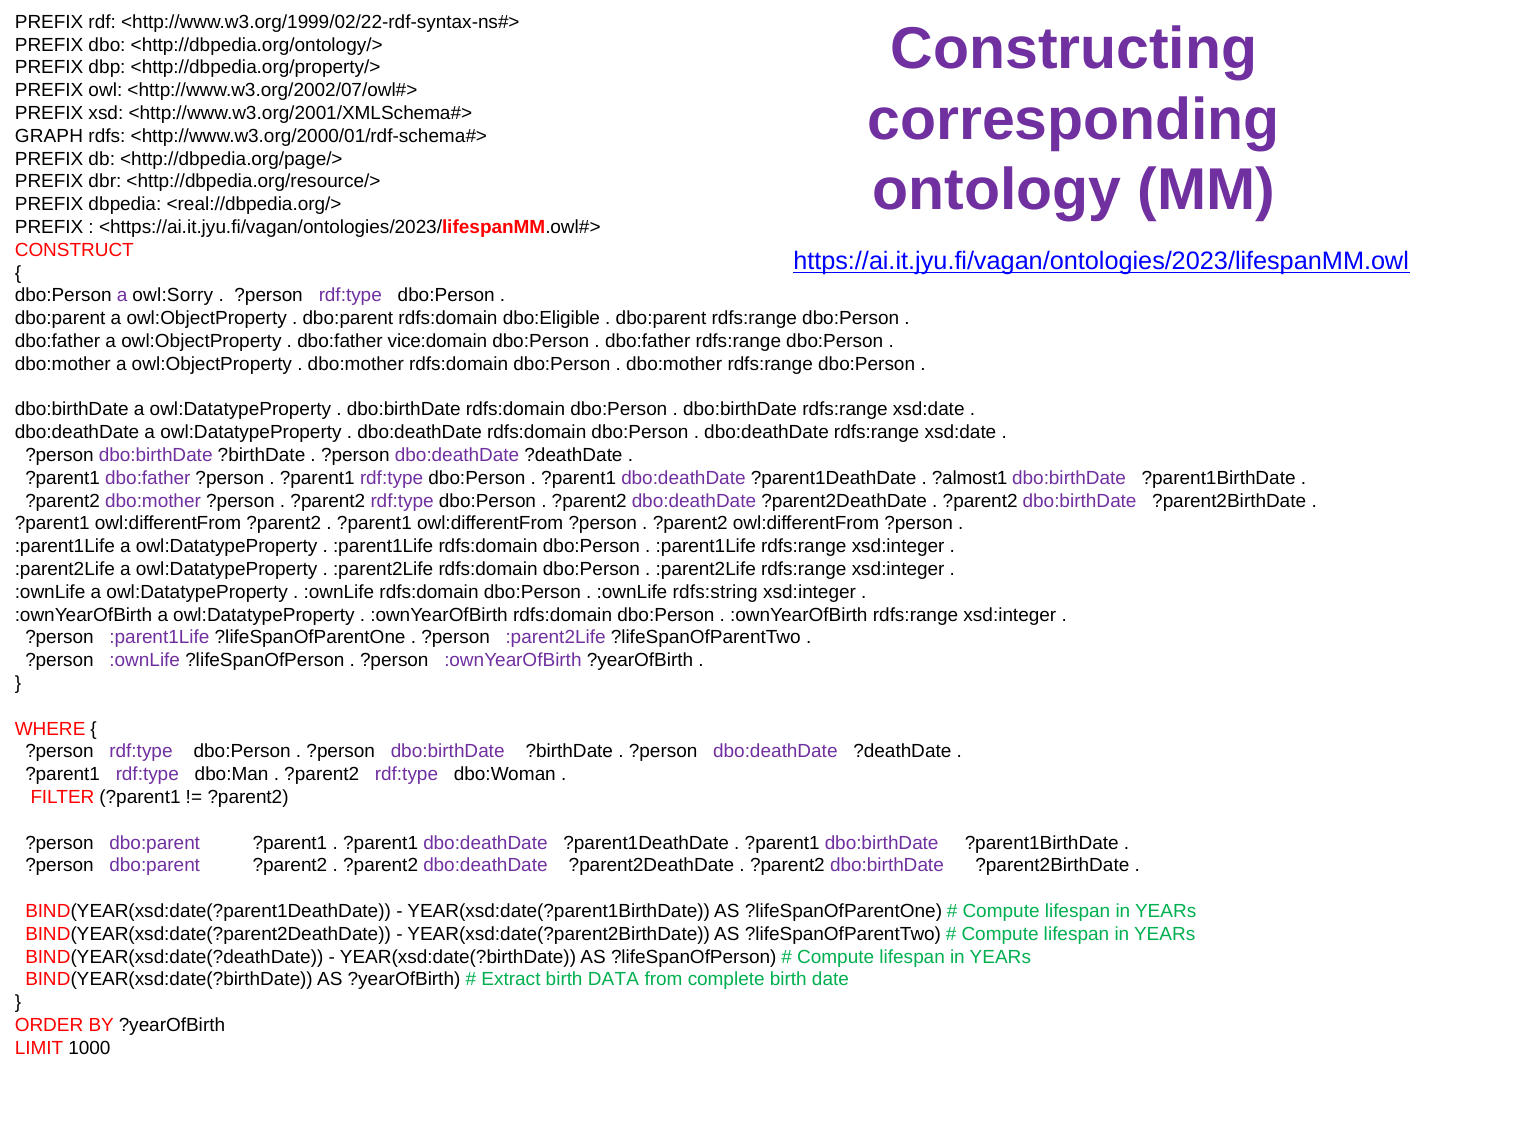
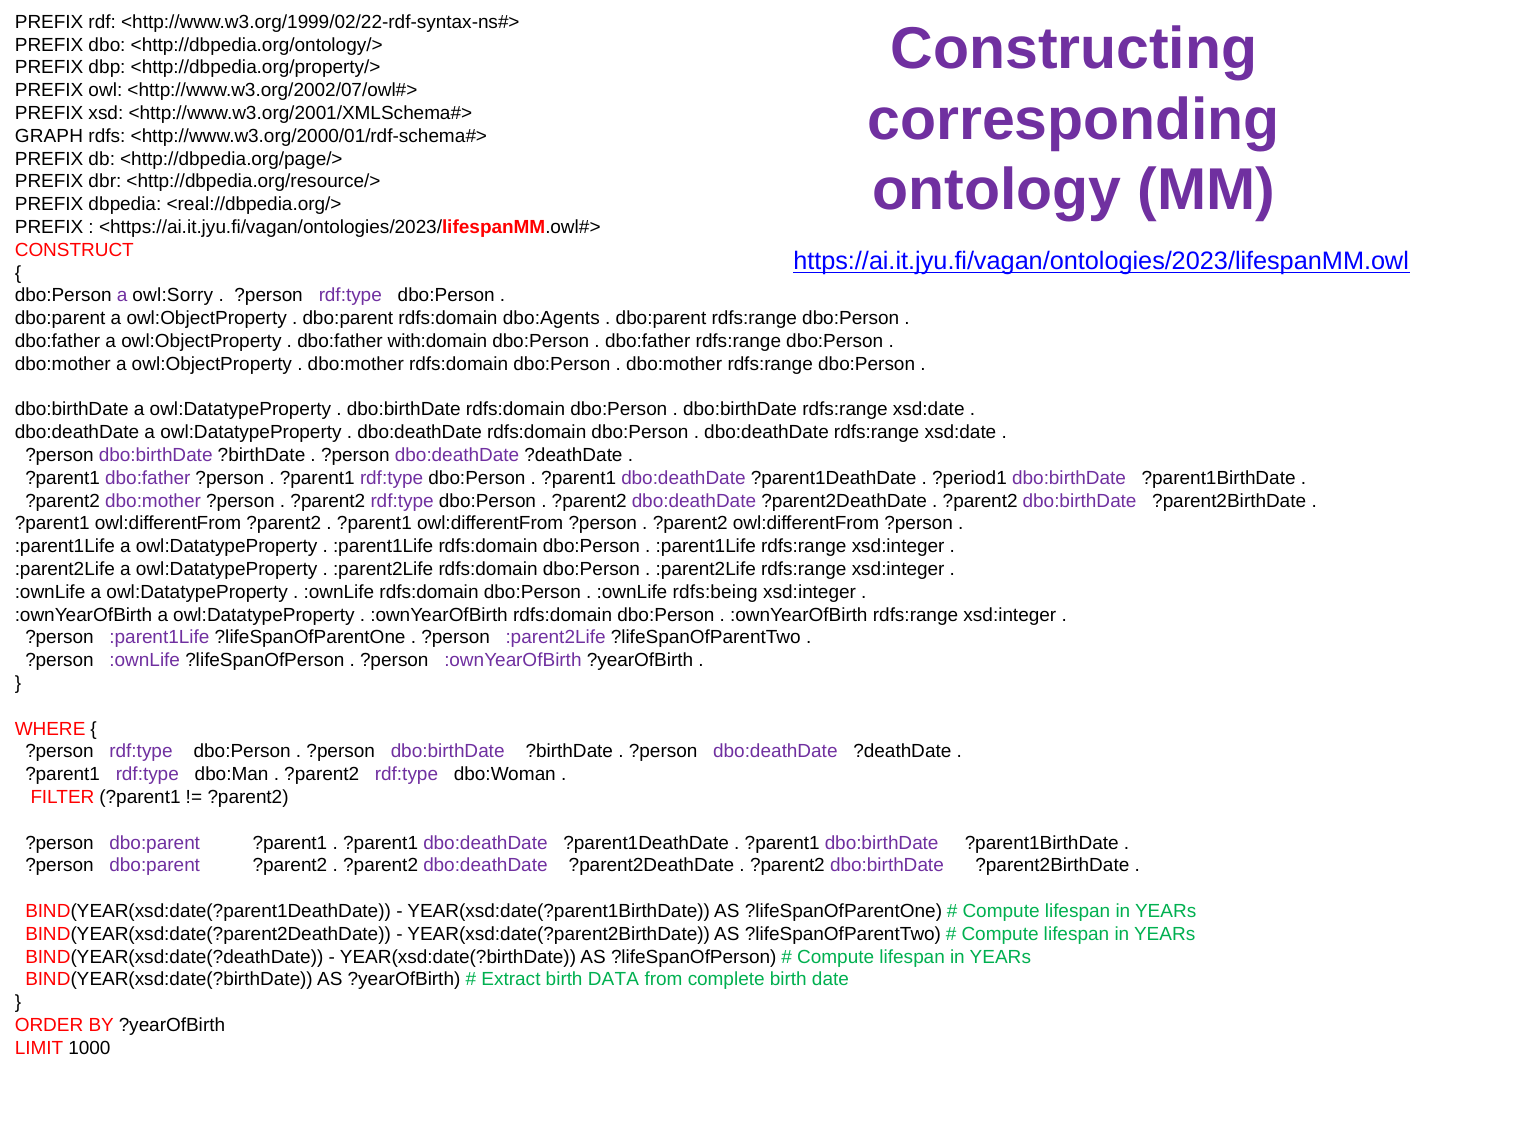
dbo:Eligible: dbo:Eligible -> dbo:Agents (551, 319)
vice:domain: vice:domain -> with:domain (437, 341)
?almost1: ?almost1 -> ?period1 (969, 478)
rdfs:string: rdfs:string -> rdfs:being (715, 592)
